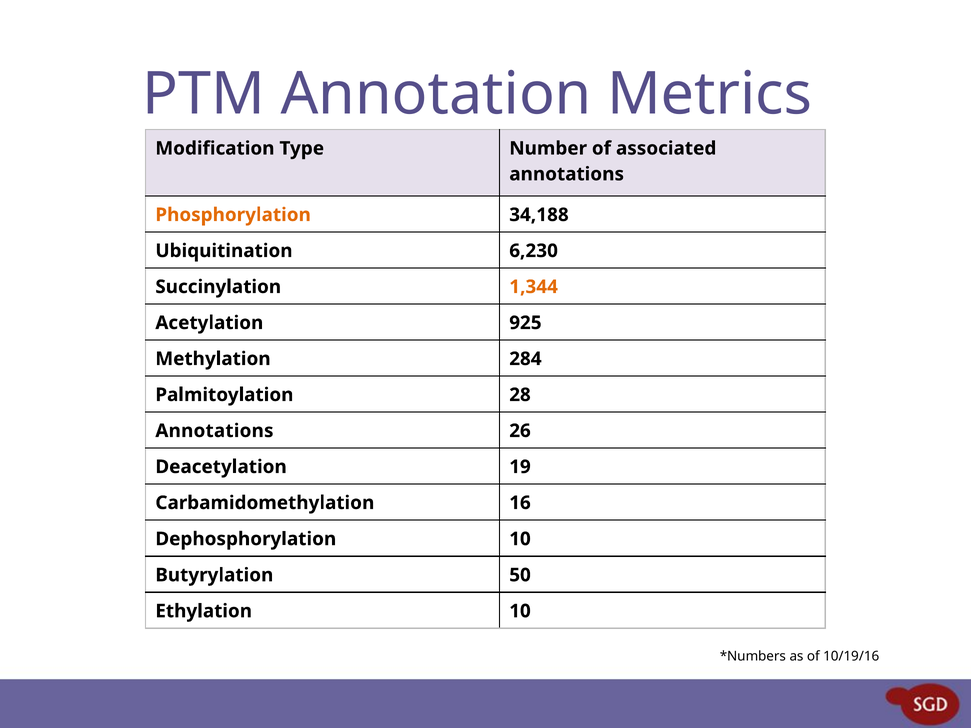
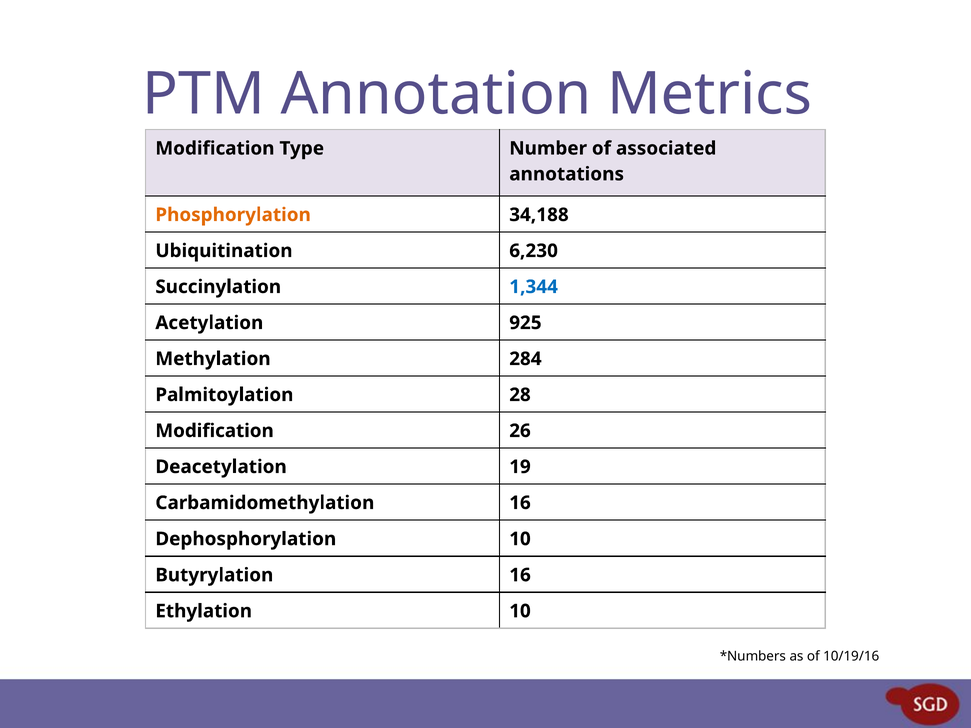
1,344 colour: orange -> blue (534, 287)
Annotations: Annotations -> Modification (215, 431)
Butyrylation 50: 50 -> 16 (520, 575)
